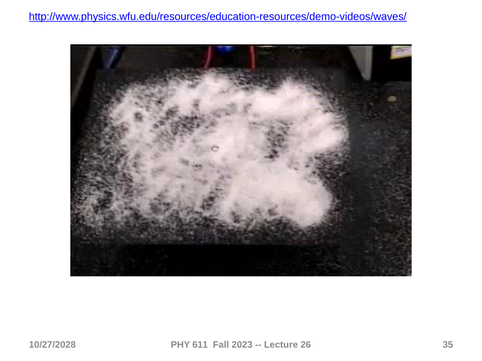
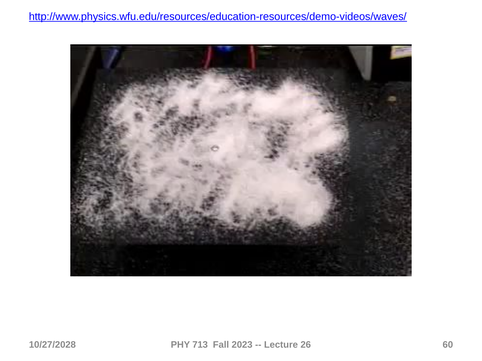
611: 611 -> 713 (200, 345)
35: 35 -> 60 (448, 345)
